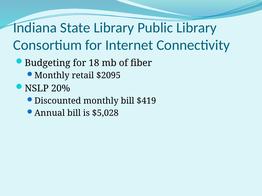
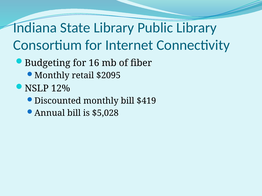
18: 18 -> 16 (94, 63)
20%: 20% -> 12% (61, 89)
